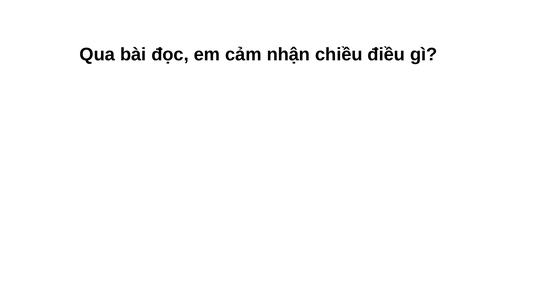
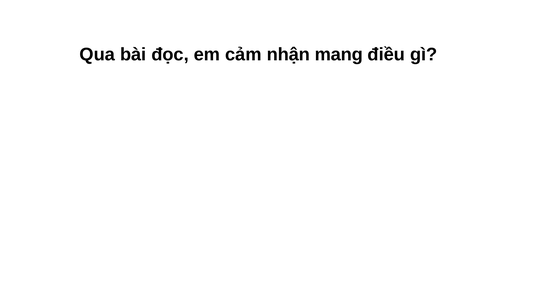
chiều: chiều -> mang (339, 54)
